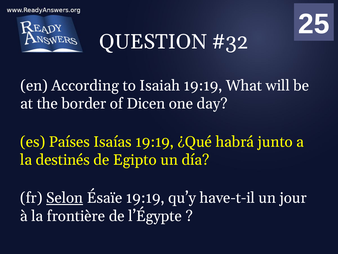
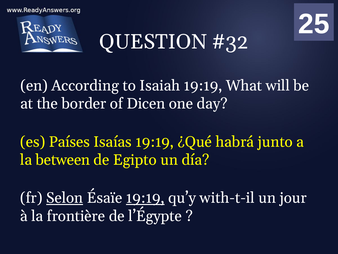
destinés: destinés -> between (63, 160)
19:19 underline: none -> present (145, 198)
have-t-il: have-t-il -> with-t-il (227, 198)
